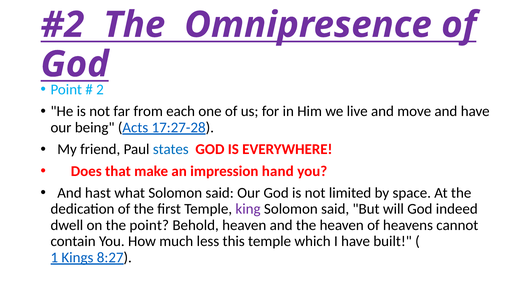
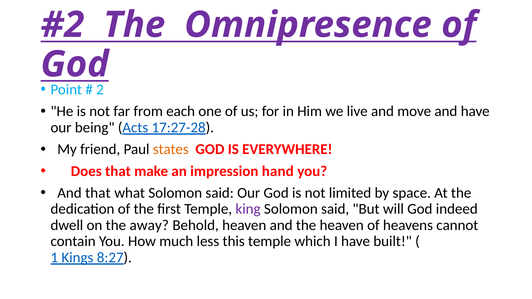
states colour: blue -> orange (171, 150)
And hast: hast -> that (98, 193)
the point: point -> away (149, 225)
